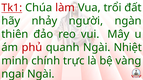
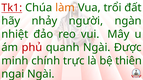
làm colour: red -> orange (65, 8)
thiên: thiên -> nhiệt (15, 34)
Nhiệt: Nhiệt -> Được (128, 48)
vàng: vàng -> thiên (129, 61)
